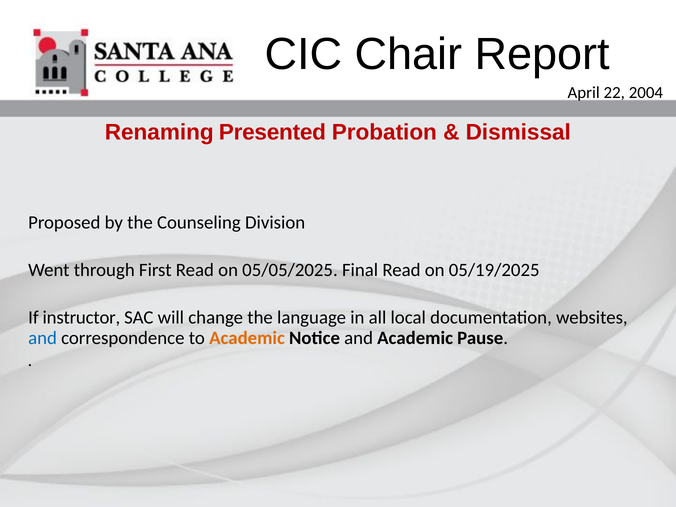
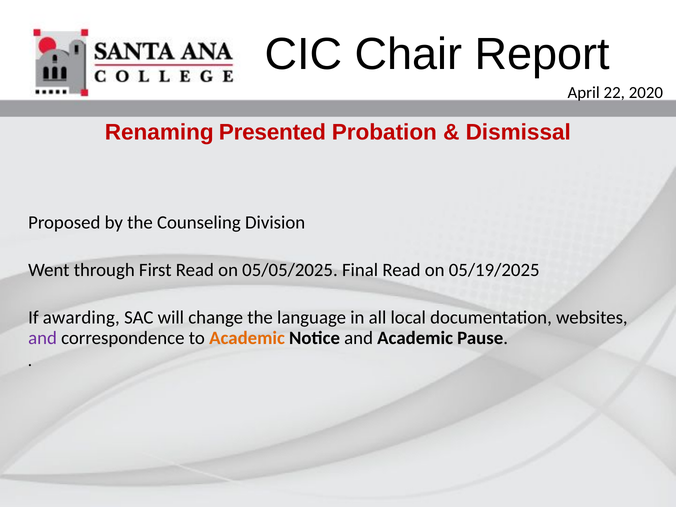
2004: 2004 -> 2020 (646, 93)
instructor: instructor -> awarding (81, 318)
and colour: blue -> purple (43, 338)
